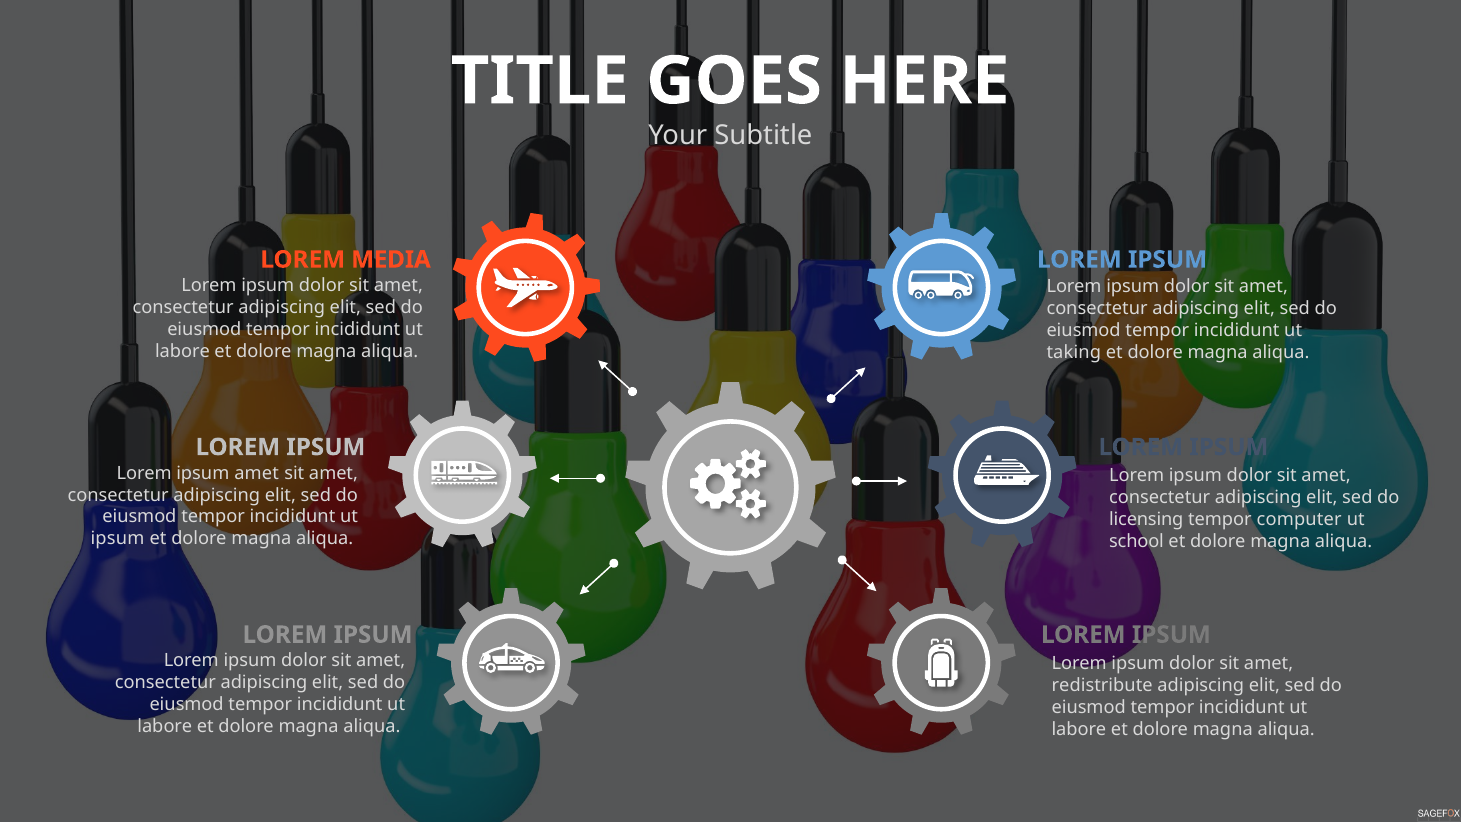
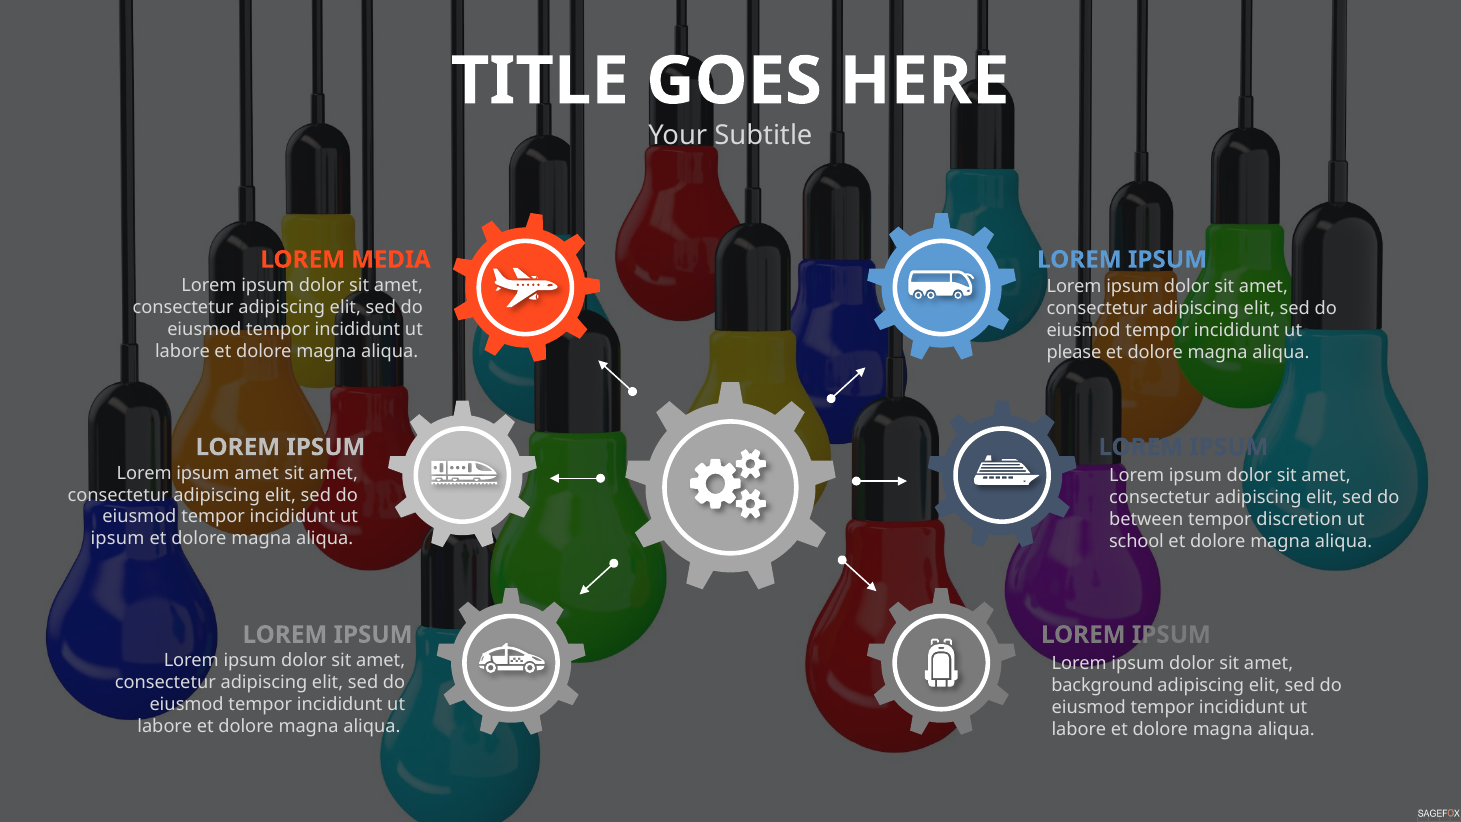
taking: taking -> please (1074, 352)
licensing: licensing -> between (1146, 519)
computer: computer -> discretion (1299, 519)
redistribute: redistribute -> background (1102, 685)
